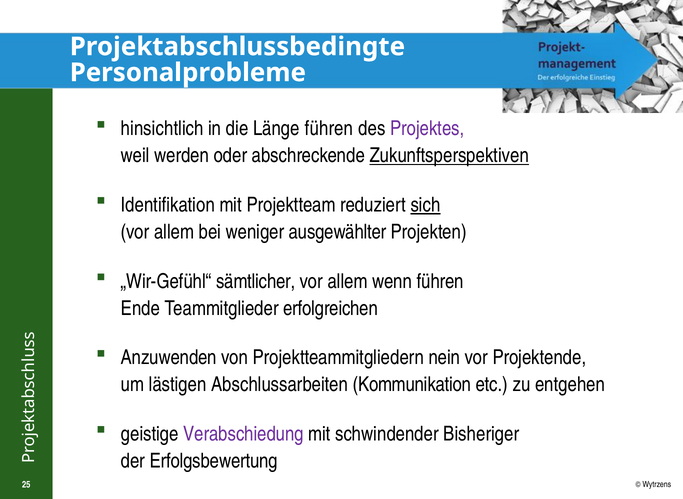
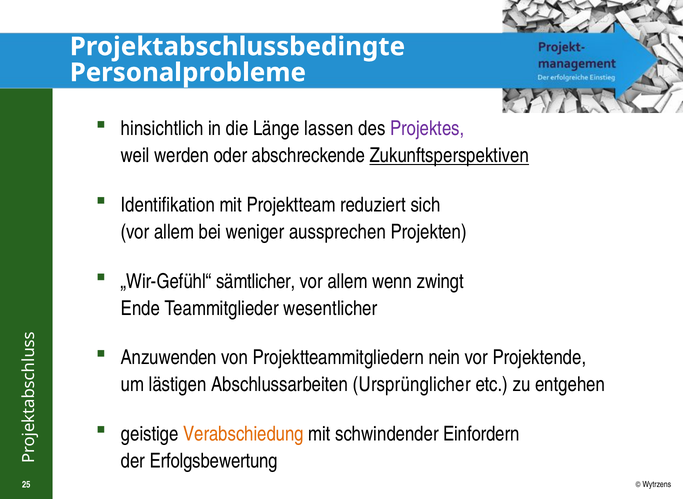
Länge führen: führen -> lassen (329, 129)
sich underline: present -> none (425, 205)
ausgewählter: ausgewählter -> aussprechen (338, 232)
wenn führen: führen -> zwingt (440, 281)
erfolgreichen: erfolgreichen -> wesentlicher (330, 308)
Kommunikation: Kommunikation -> Ursprünglicher (412, 385)
Verabschiedung colour: purple -> orange (244, 434)
Bisheriger: Bisheriger -> Einfordern (481, 434)
